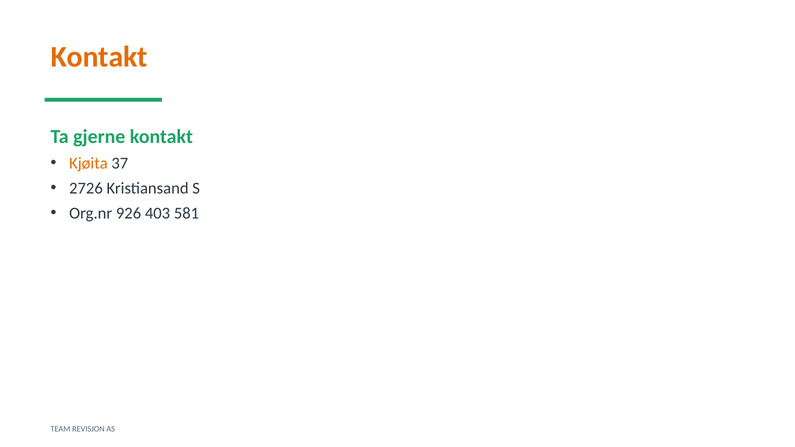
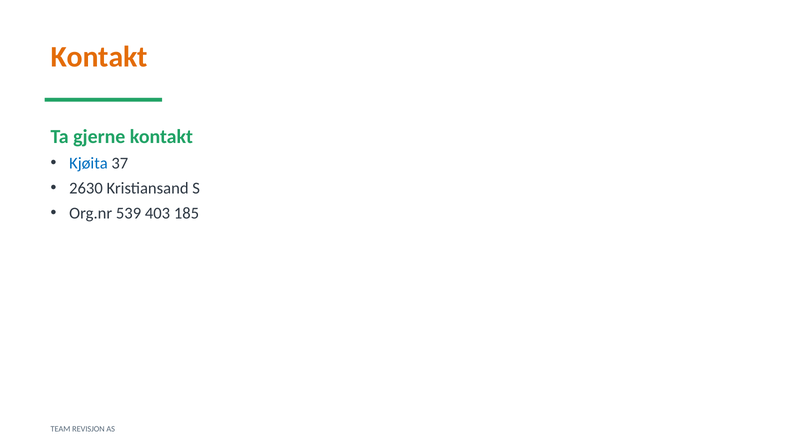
Kjøita colour: orange -> blue (88, 163)
2726: 2726 -> 2630 (86, 188)
926: 926 -> 539 (129, 213)
581: 581 -> 185 (186, 213)
